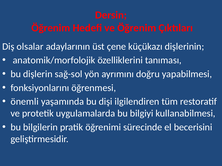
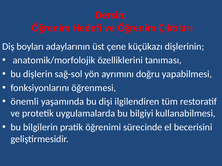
olsalar: olsalar -> boyları (30, 47)
